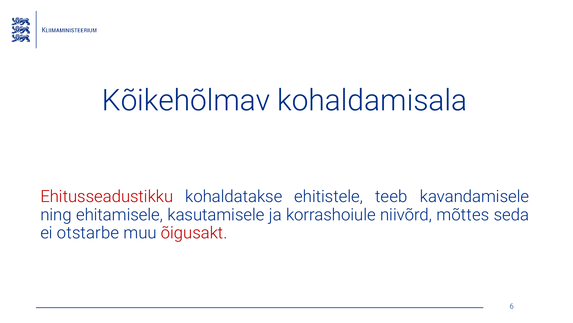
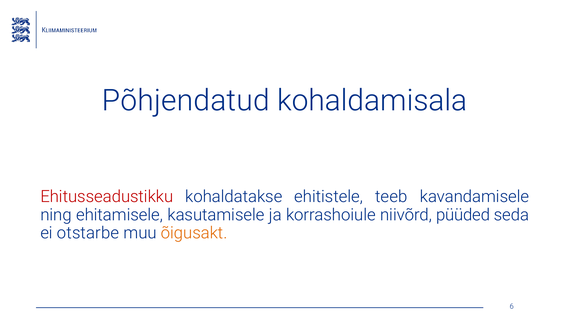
Kõikehõlmav: Kõikehõlmav -> Põhjendatud (186, 100)
mõttes: mõttes -> püüded (463, 214)
õigusakt colour: red -> orange (194, 232)
